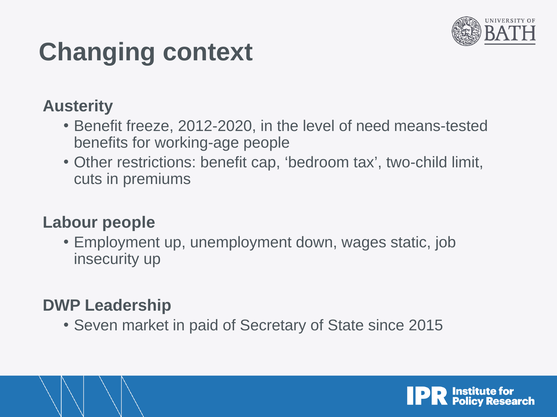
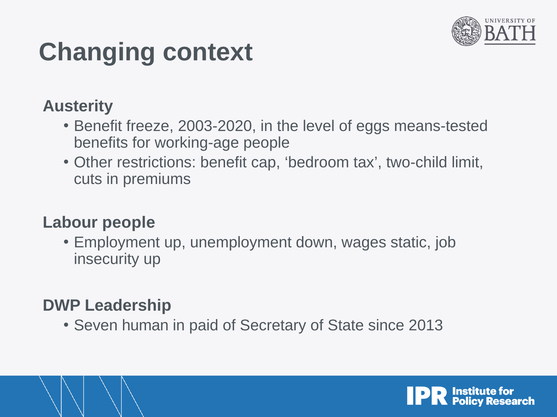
2012-2020: 2012-2020 -> 2003-2020 (217, 126)
need: need -> eggs (373, 126)
market: market -> human (145, 325)
2015: 2015 -> 2013 (426, 325)
